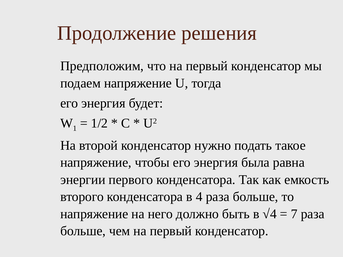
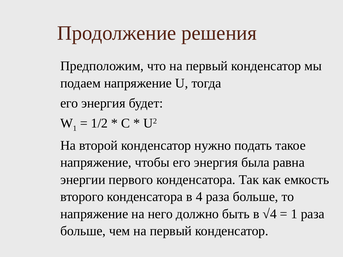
7: 7 -> 1 (294, 214)
